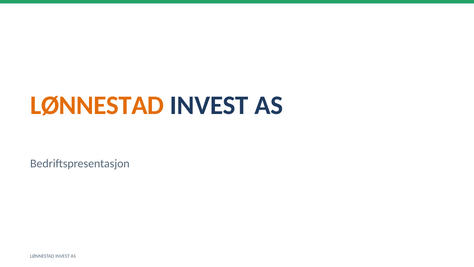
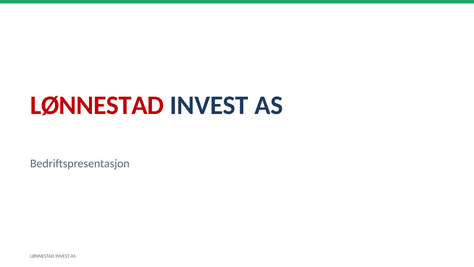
LØNNESTAD colour: orange -> red (97, 105)
